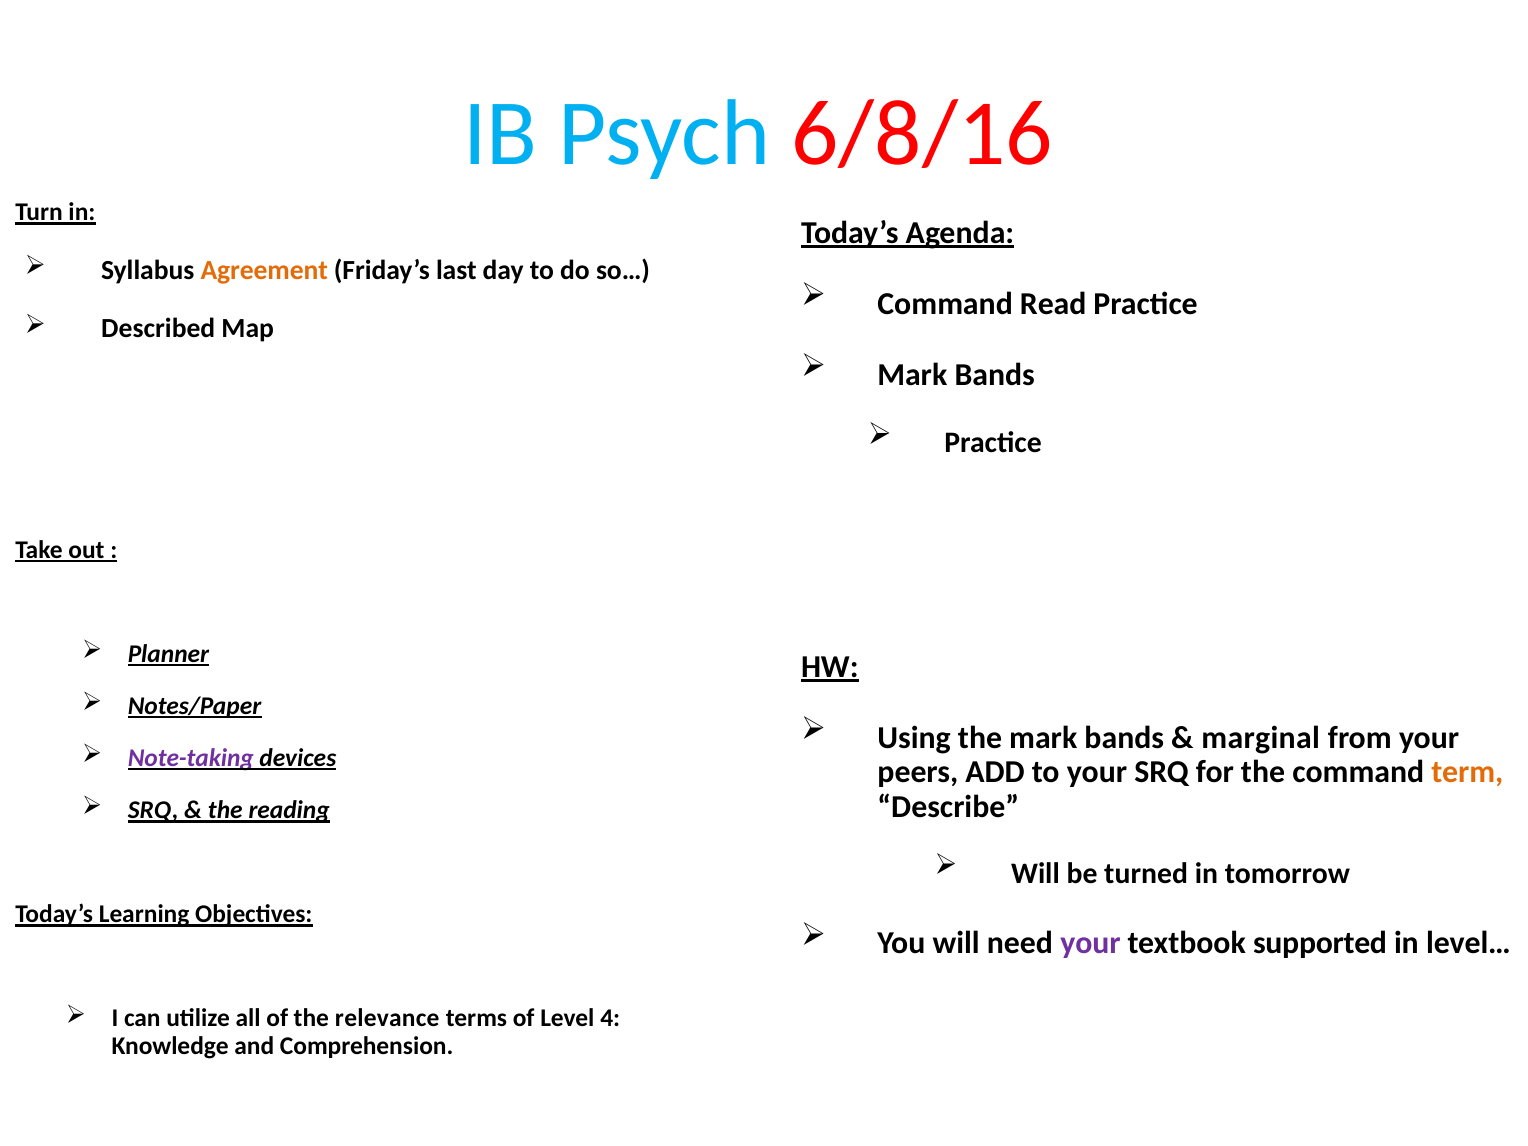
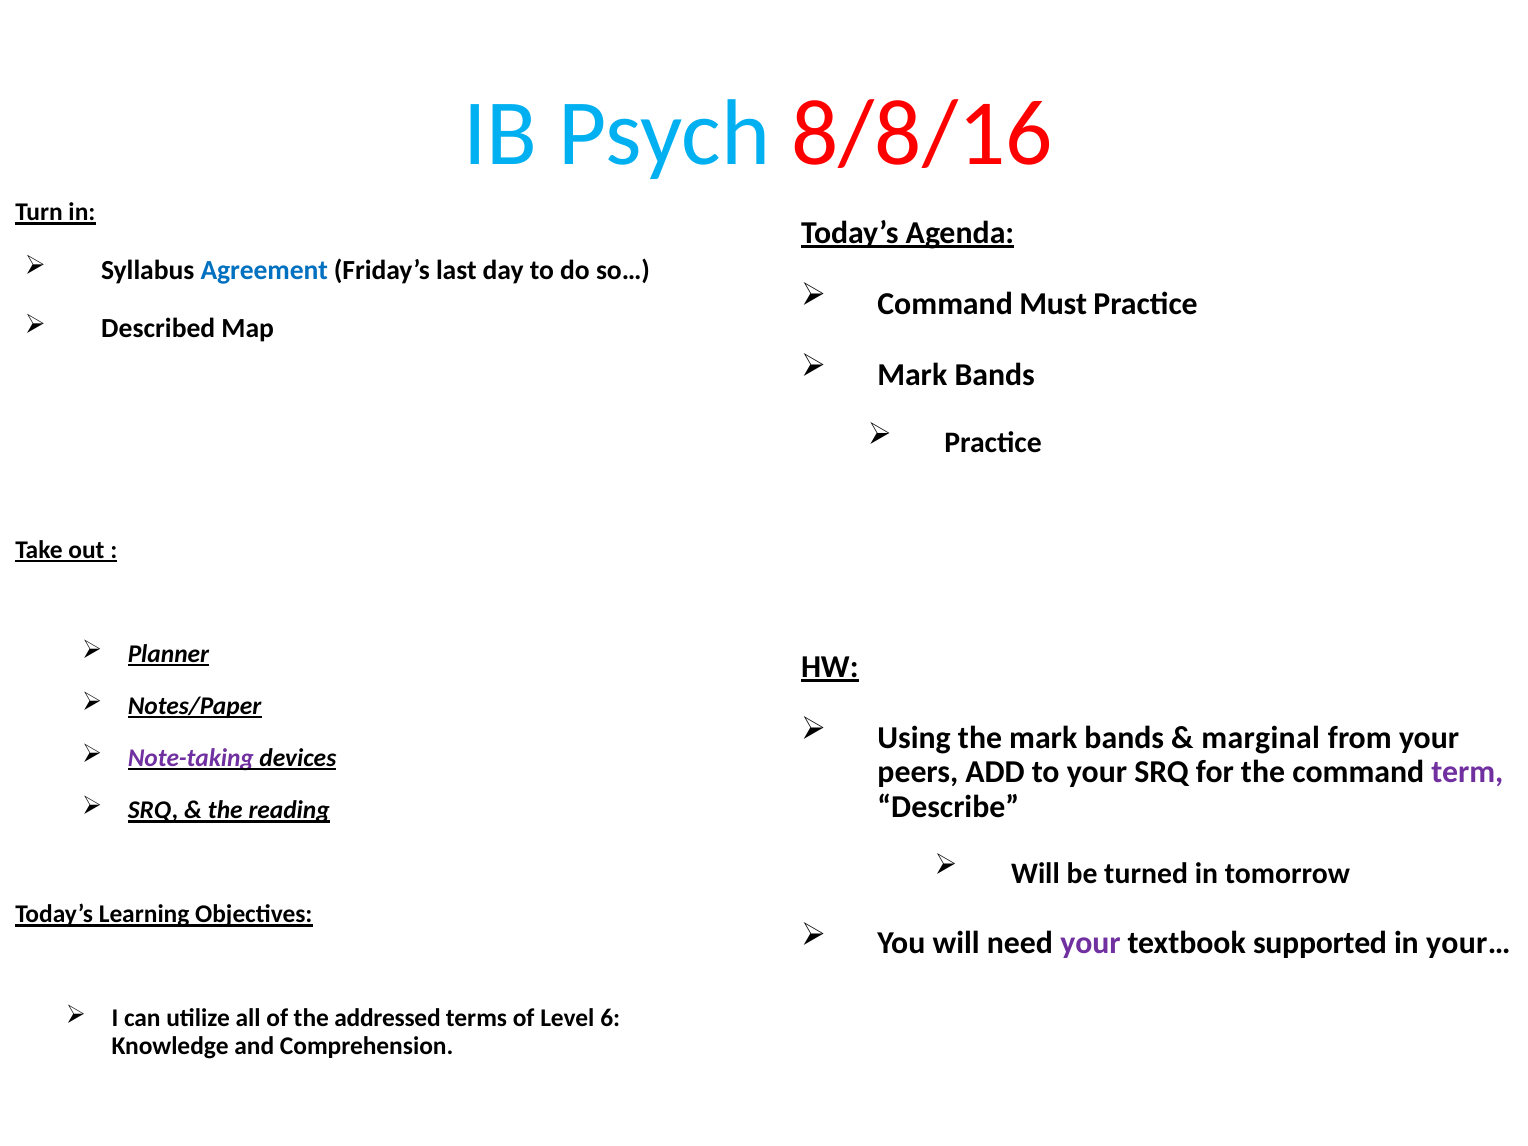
6/8/16: 6/8/16 -> 8/8/16 (922, 134)
Agreement colour: orange -> blue (264, 270)
Read: Read -> Must (1053, 304)
term colour: orange -> purple (1467, 772)
level…: level… -> your… (1468, 943)
relevance: relevance -> addressed (388, 1018)
4: 4 -> 6 (610, 1018)
